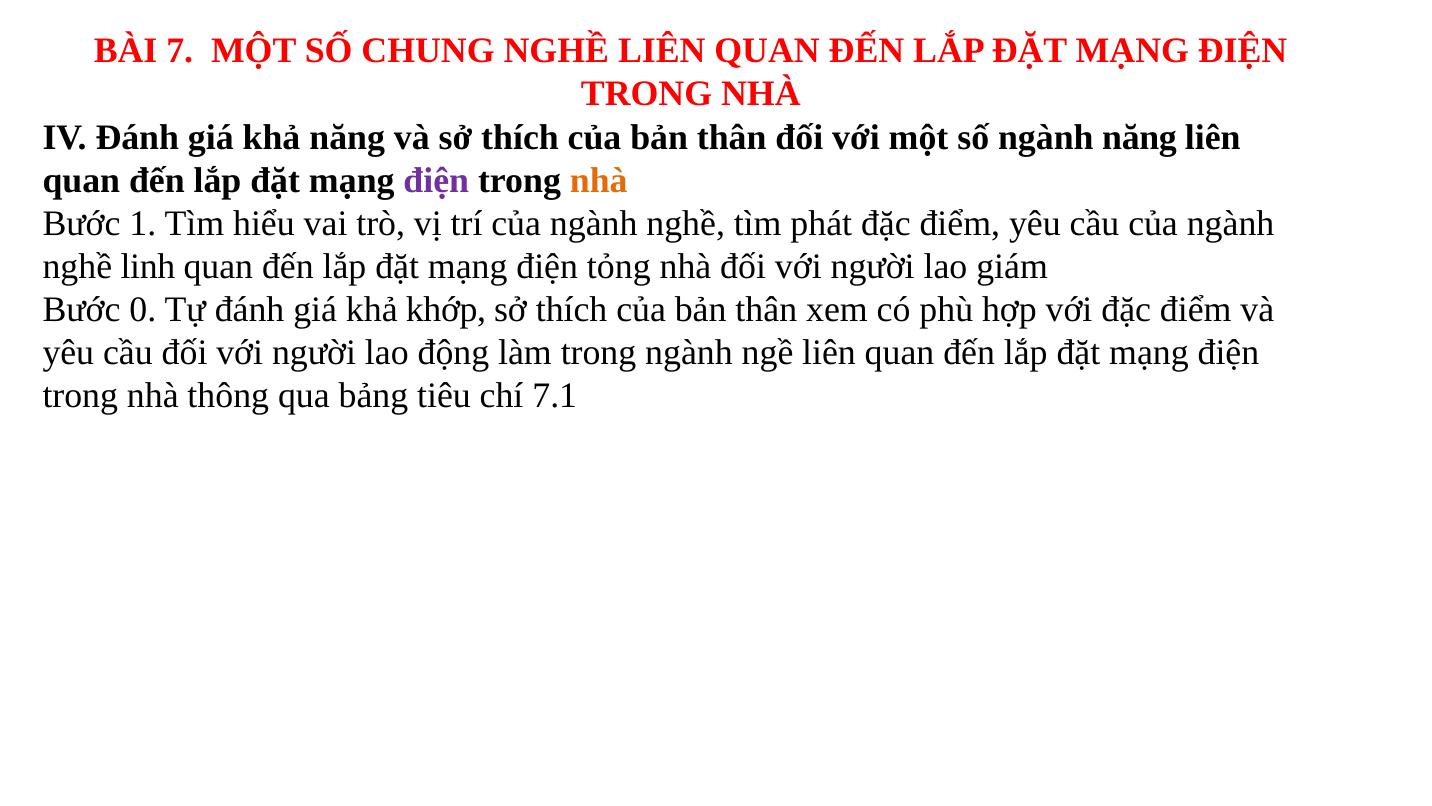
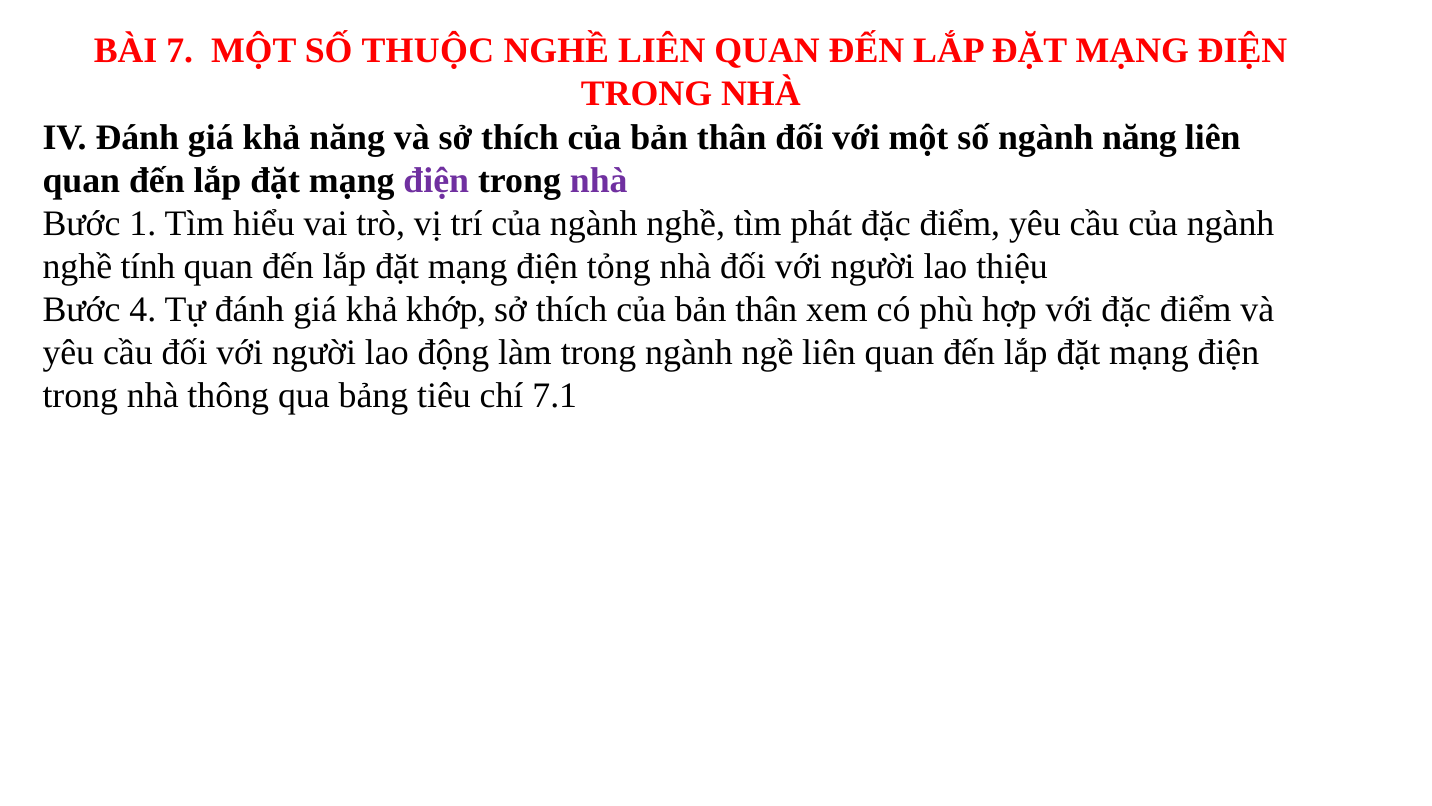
CHUNG: CHUNG -> THUỘC (428, 51)
nhà colour: orange -> purple (599, 180)
linh: linh -> tính (148, 266)
giám: giám -> thiệu (1012, 266)
0: 0 -> 4 (143, 309)
